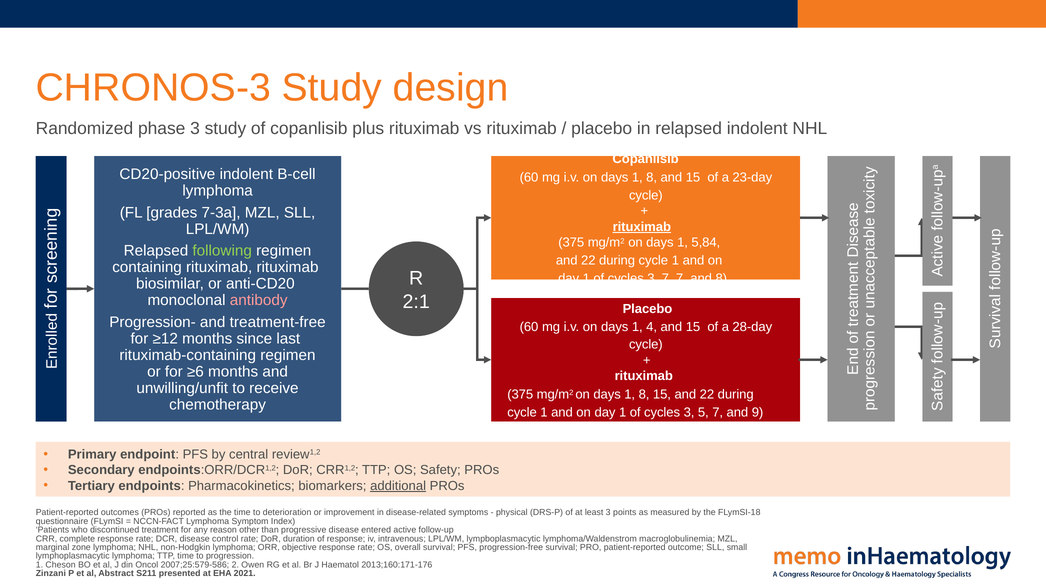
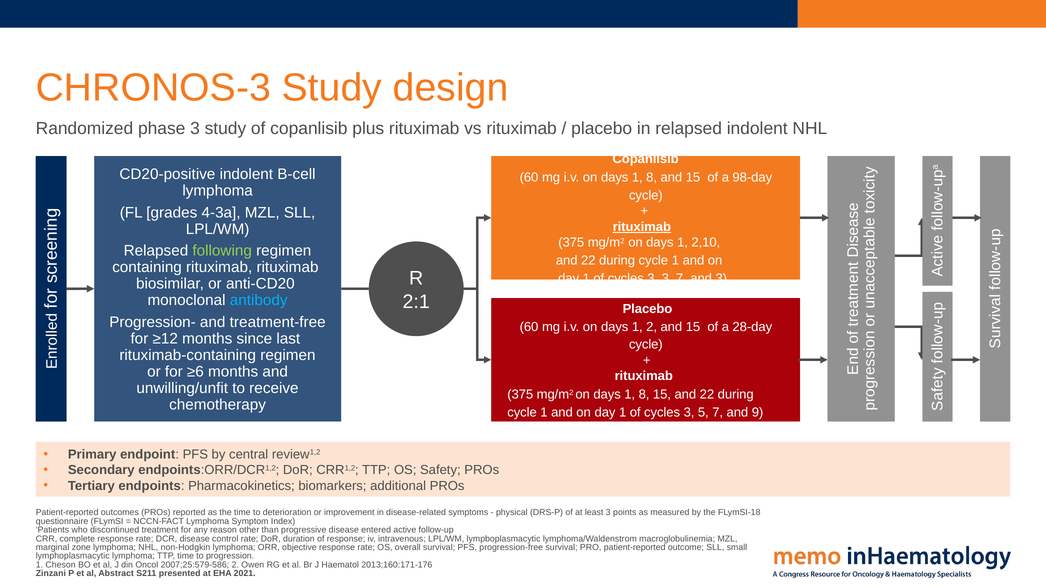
23-day: 23-day -> 98-day (752, 177)
7-3a: 7-3a -> 4-3a (221, 213)
5,84: 5,84 -> 2,10 (706, 243)
3 7: 7 -> 3 (667, 278)
and 8: 8 -> 3 (721, 278)
antibody colour: pink -> light blue (259, 301)
1 4: 4 -> 2 (652, 327)
additional underline: present -> none (398, 486)
